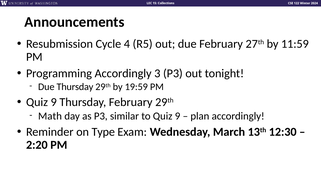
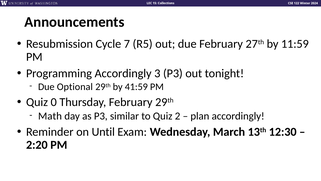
4: 4 -> 7 (127, 44)
Due Thursday: Thursday -> Optional (75, 87)
19:59: 19:59 -> 41:59 (136, 87)
9: 9 -> 0 (54, 102)
to Quiz 9: 9 -> 2 (178, 116)
Type: Type -> Until (103, 132)
